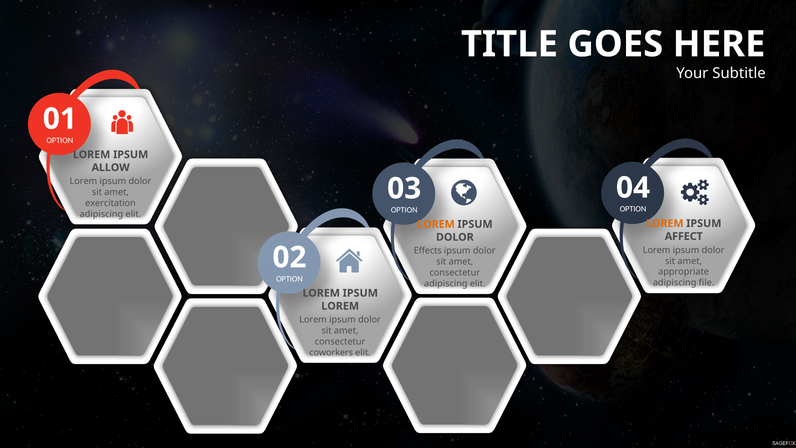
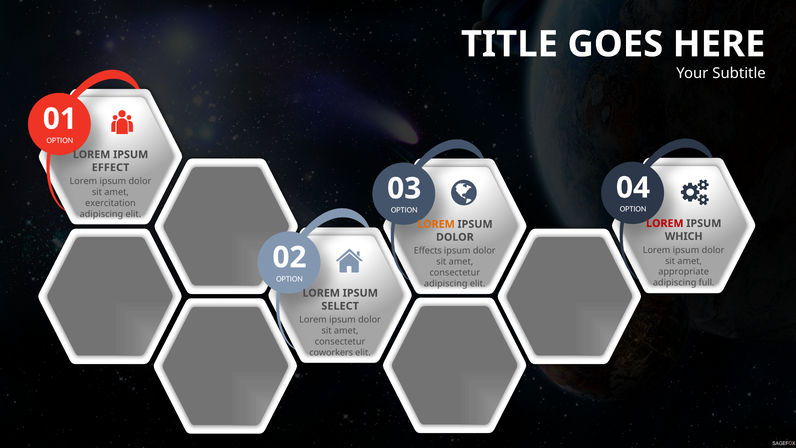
ALLOW: ALLOW -> EFFECT (111, 167)
LOREM colour: orange -> red (665, 223)
AFFECT: AFFECT -> WHICH (684, 236)
file: file -> full (707, 283)
LOREM: LOREM -> SELECT (340, 306)
